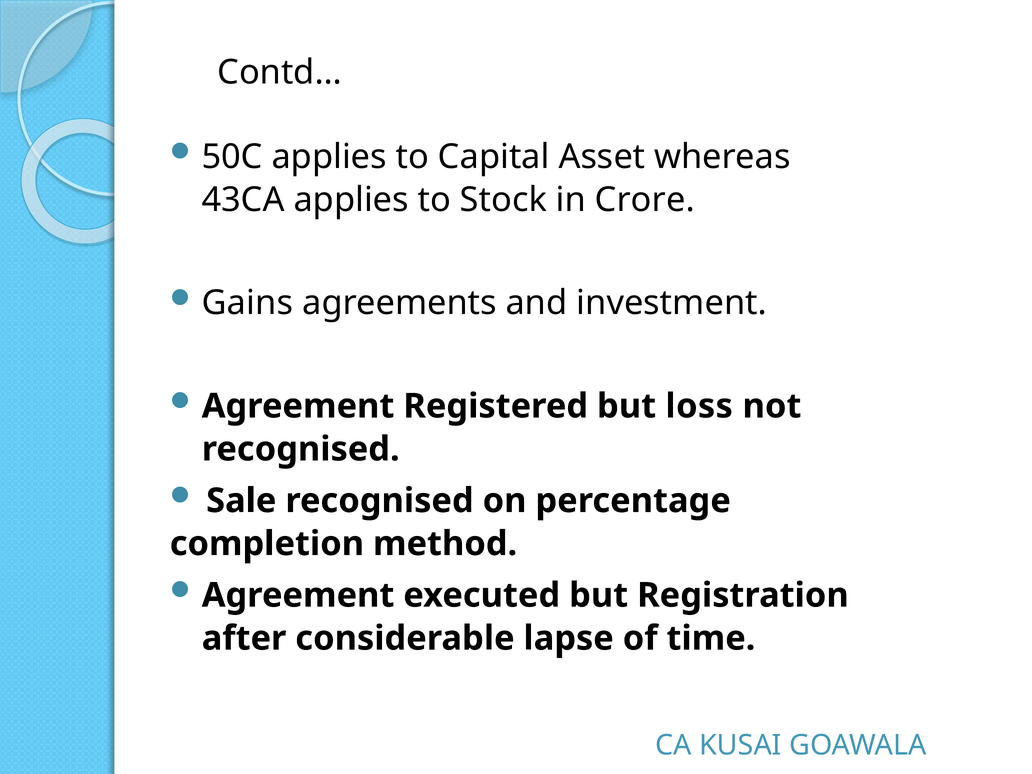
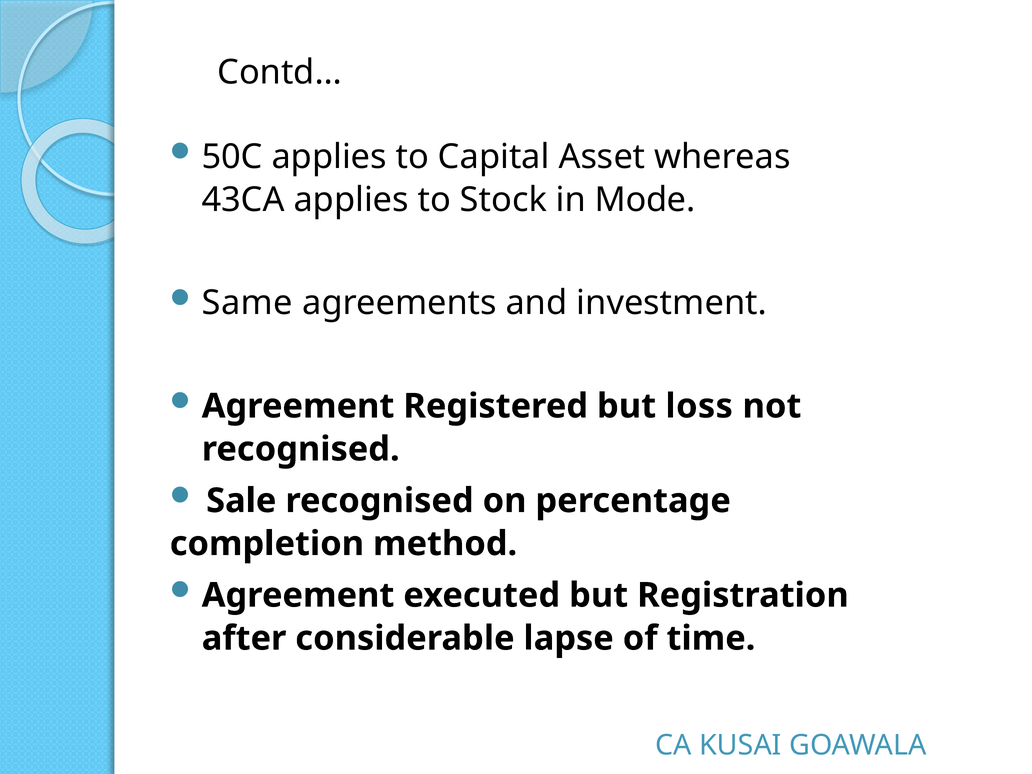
Crore: Crore -> Mode (645, 200)
Gains: Gains -> Same (247, 303)
